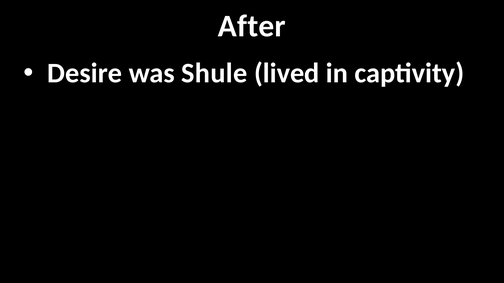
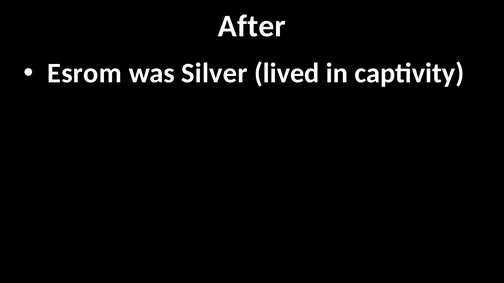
Desire: Desire -> Esrom (85, 73)
Shule: Shule -> Silver (214, 73)
